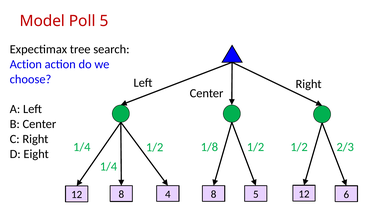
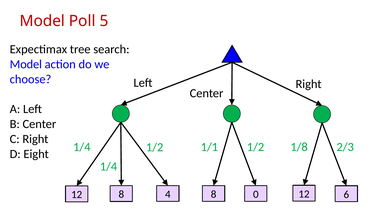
Action: Action -> Model (26, 64)
1/8: 1/8 -> 1/1 (209, 147)
1/2 1/2: 1/2 -> 1/8 (299, 147)
8 5: 5 -> 0 (256, 194)
